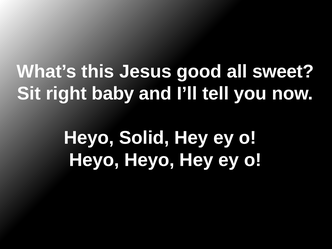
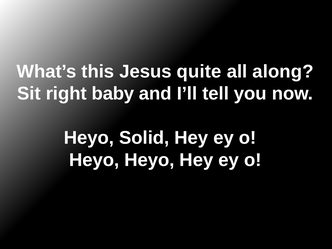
good: good -> quite (199, 72)
sweet: sweet -> along (283, 72)
